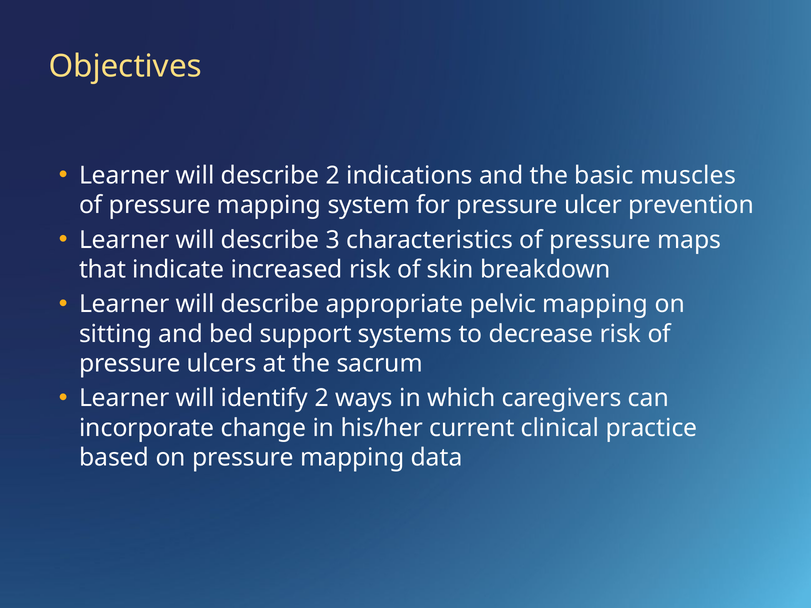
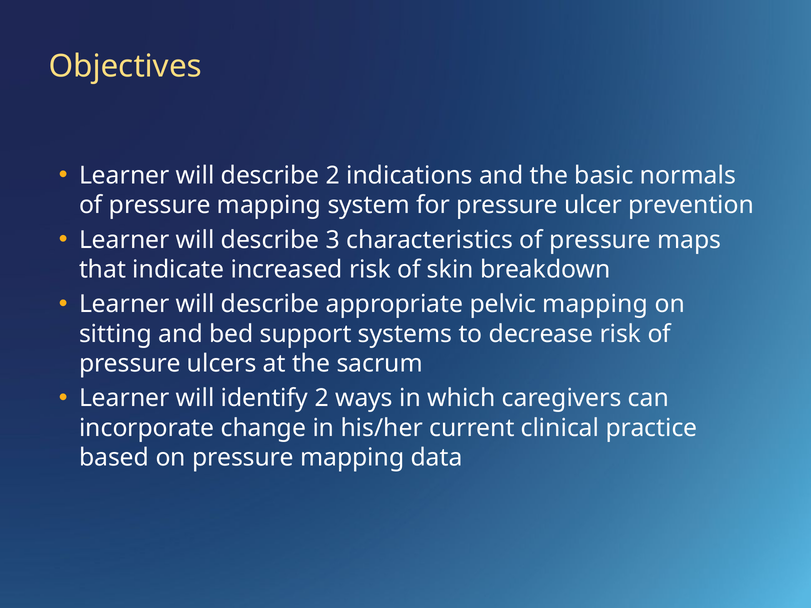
muscles: muscles -> normals (688, 176)
